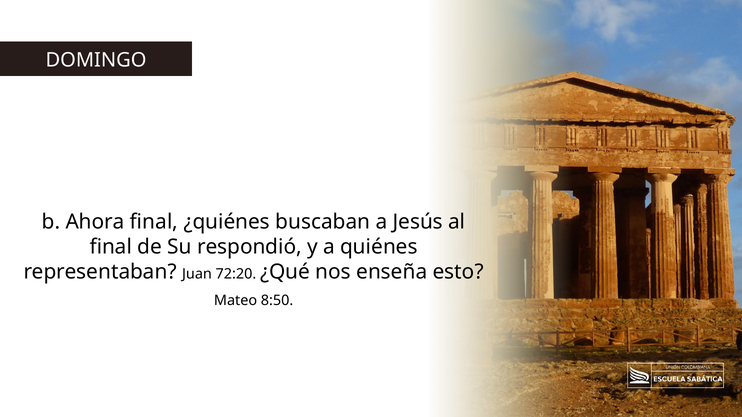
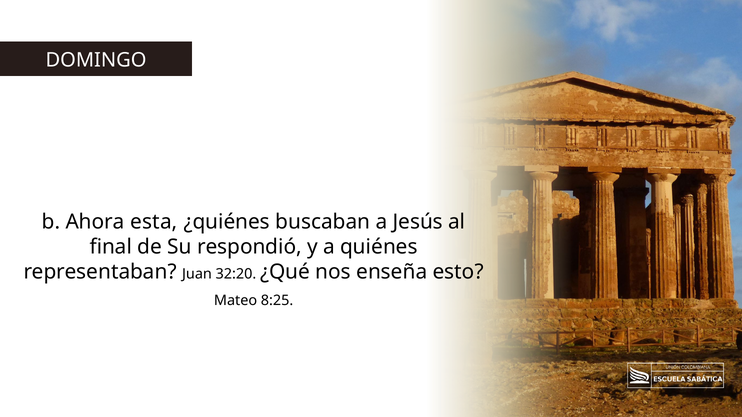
Ahora final: final -> esta (154, 222)
72:20: 72:20 -> 32:20 (236, 274)
8:50: 8:50 -> 8:25 (277, 301)
